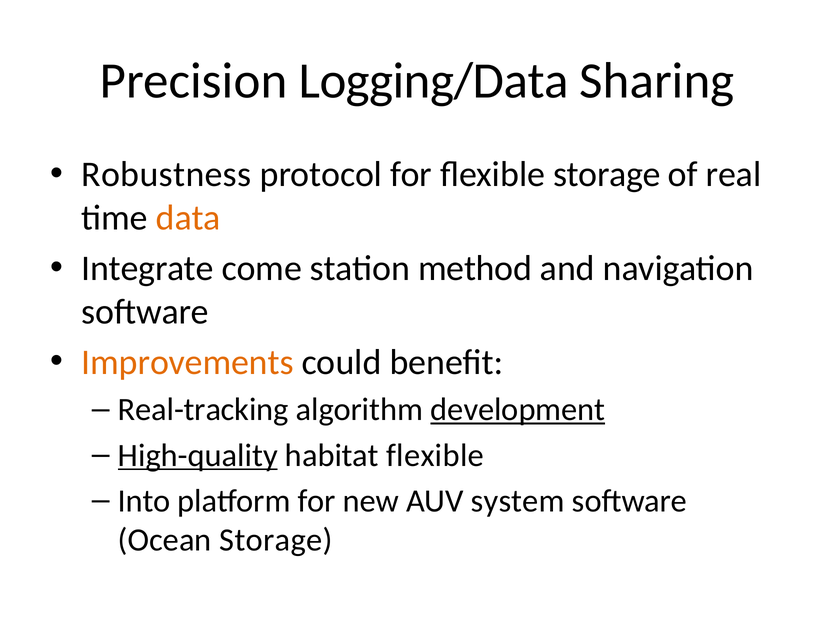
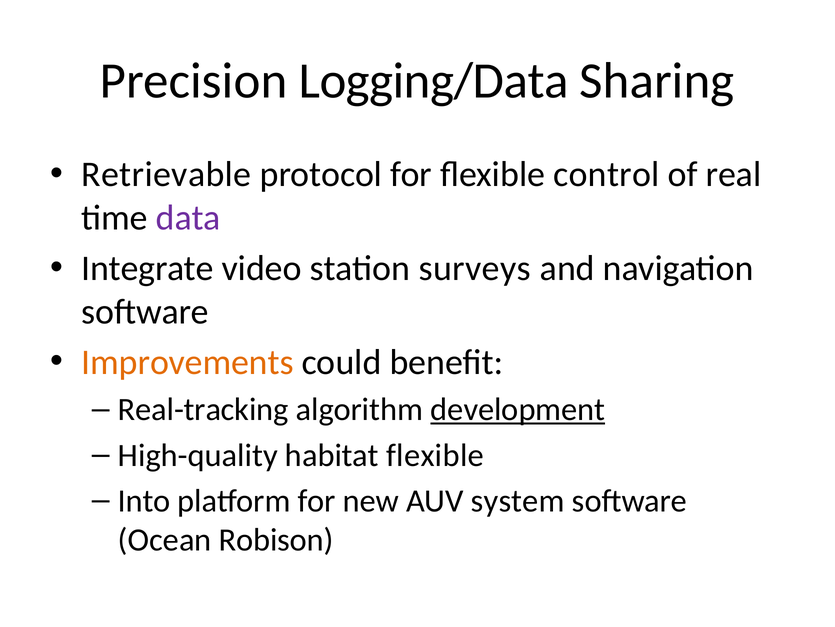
Robustness: Robustness -> Retrievable (166, 174)
flexible storage: storage -> control (606, 174)
data colour: orange -> purple (188, 218)
come: come -> video (262, 268)
method: method -> surveys (475, 268)
High-quality underline: present -> none (198, 455)
Ocean Storage: Storage -> Robison (276, 539)
